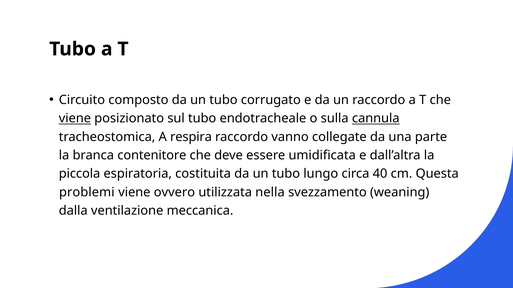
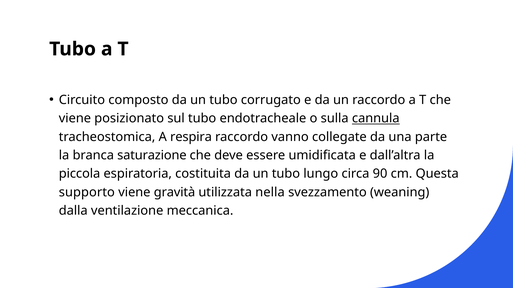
viene underline: present -> none (75, 119)
contenitore: contenitore -> saturazione (152, 156)
40: 40 -> 90 (380, 174)
problemi: problemi -> supporto (87, 193)
ovvero: ovvero -> gravità (175, 193)
